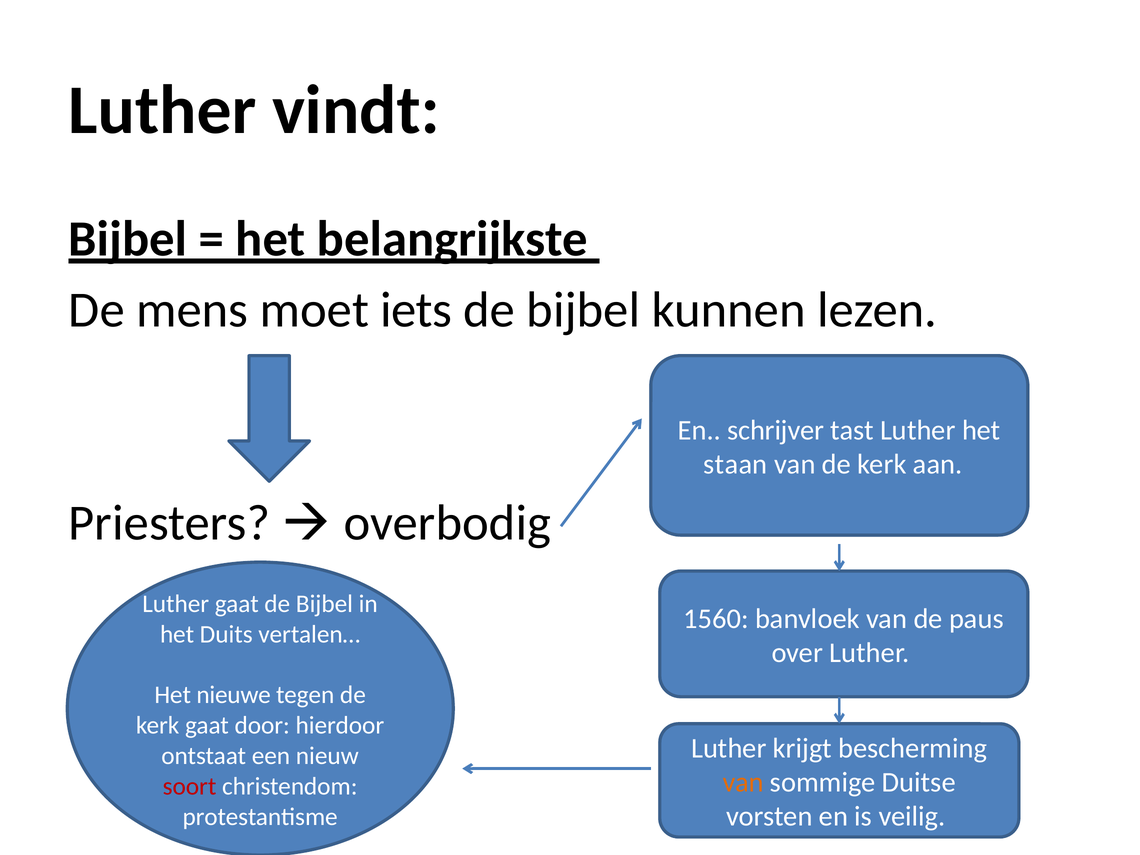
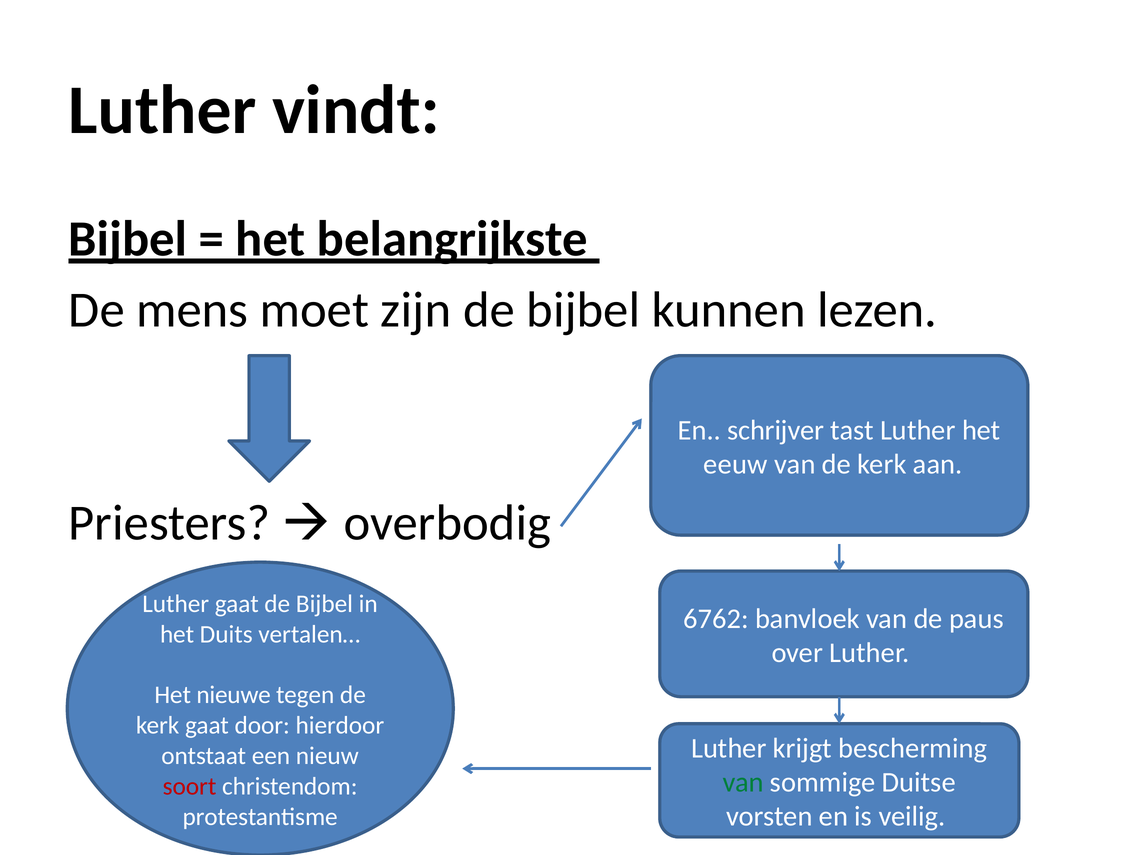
iets: iets -> zijn (416, 310)
staan: staan -> eeuw (735, 464)
1560: 1560 -> 6762 (716, 619)
van colour: orange -> green (743, 782)
